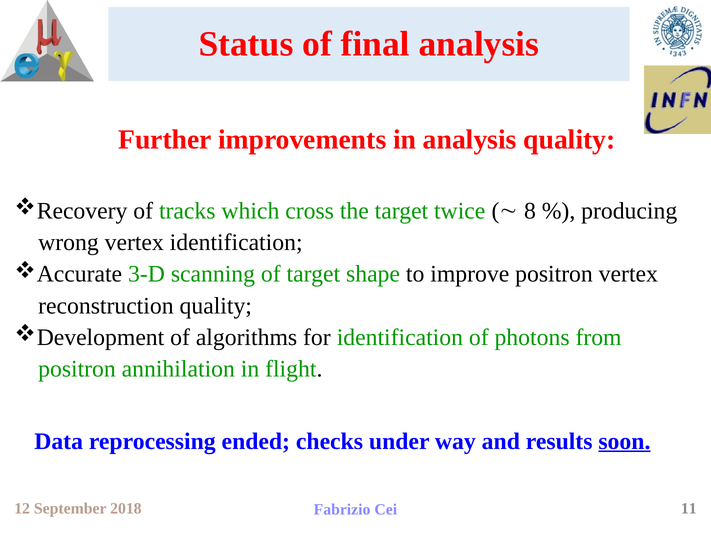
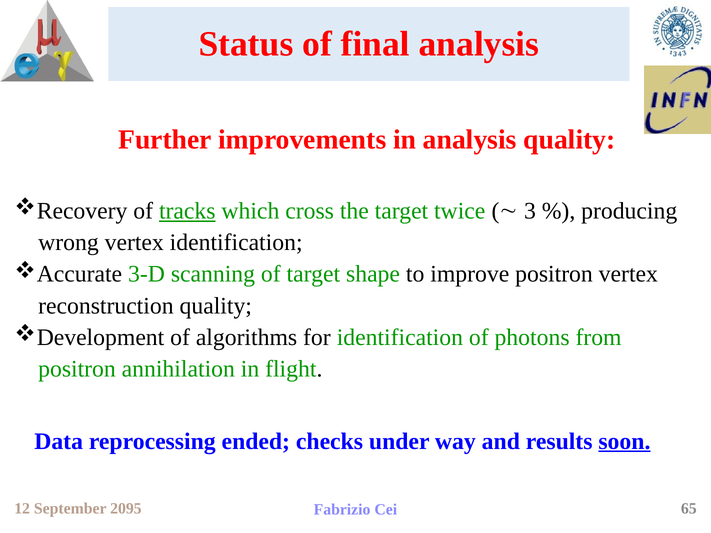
tracks underline: none -> present (187, 211)
8: 8 -> 3 (530, 211)
2018: 2018 -> 2095 (126, 509)
11: 11 -> 65 (689, 509)
